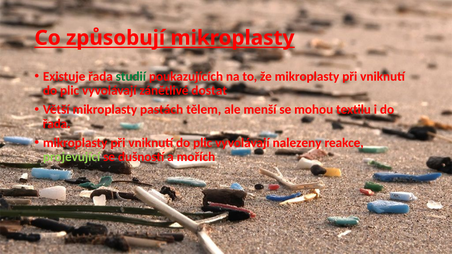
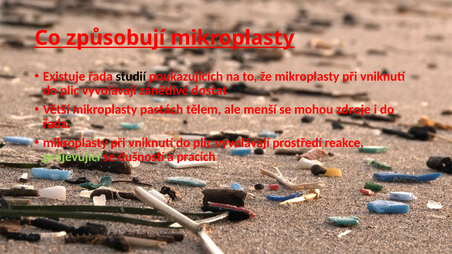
studií colour: green -> black (131, 76)
textilu: textilu -> zdroje (353, 110)
nalezeny: nalezeny -> prostředí (297, 143)
mořích: mořích -> pracích (196, 157)
